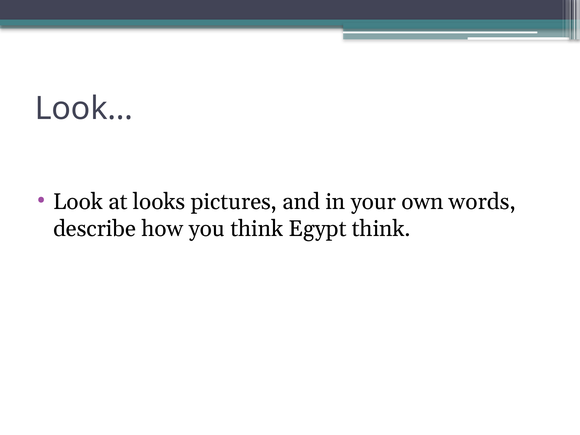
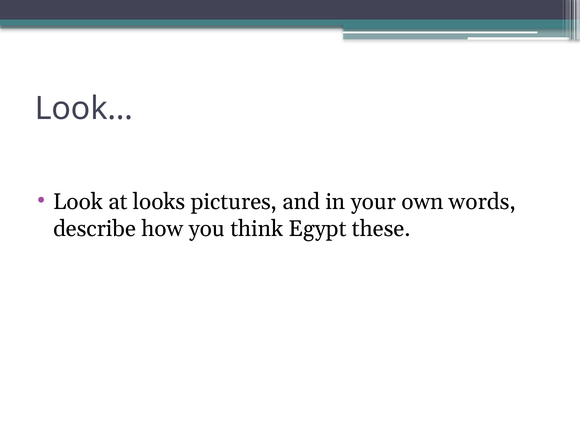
Egypt think: think -> these (381, 229)
